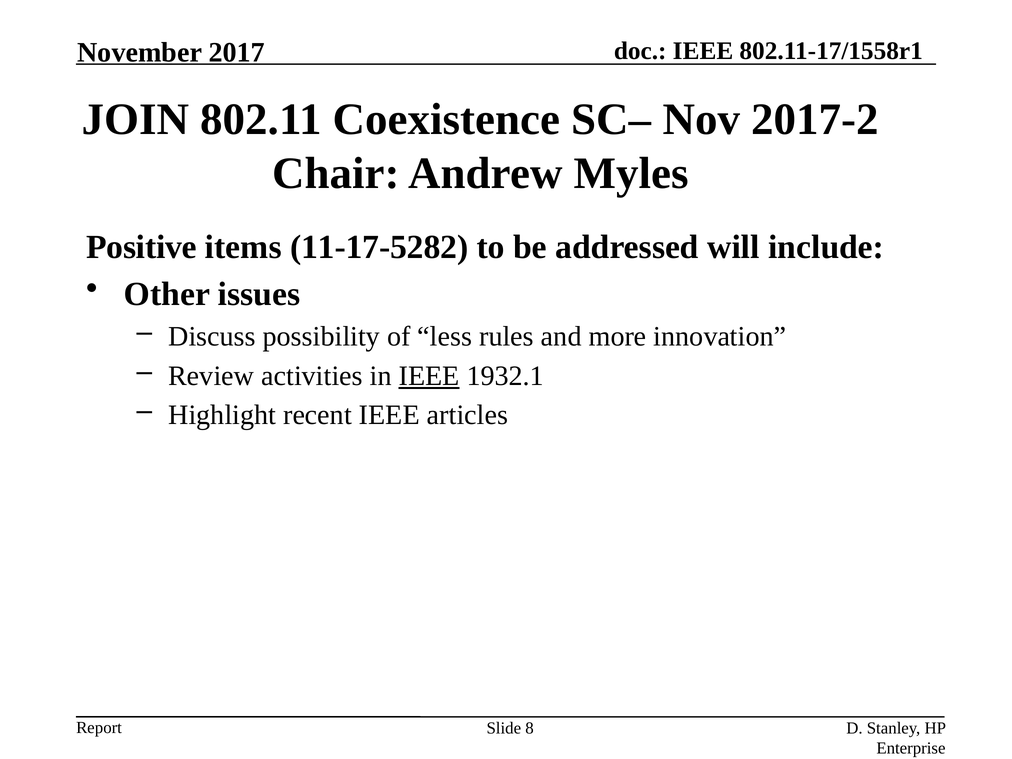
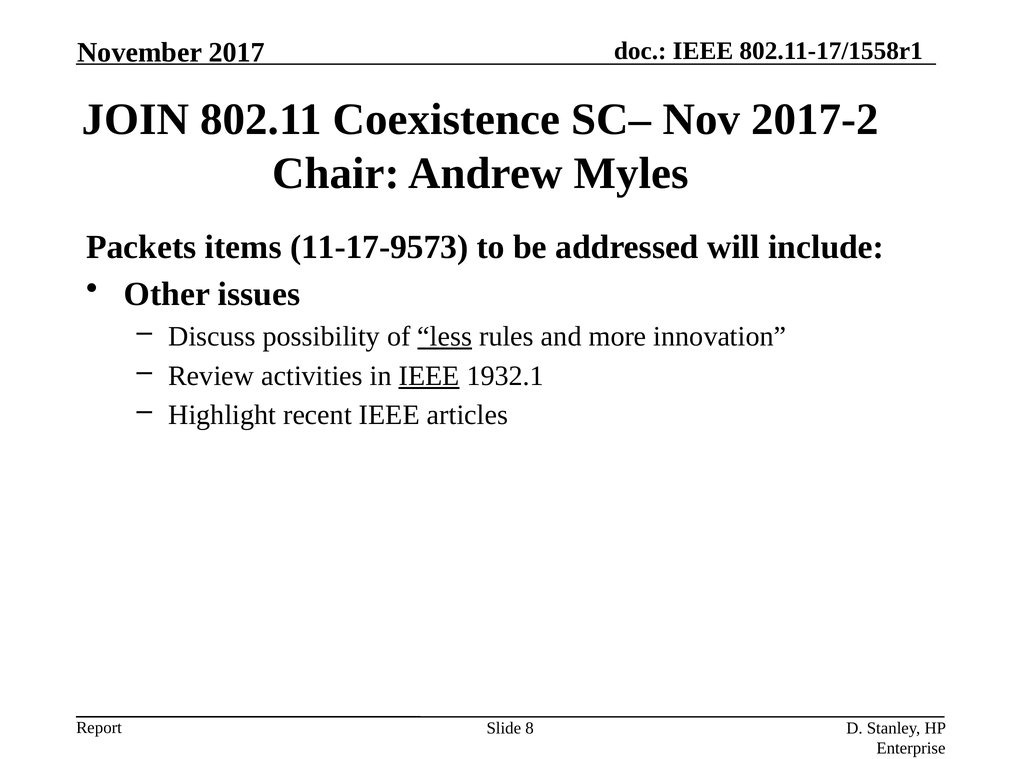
Positive: Positive -> Packets (141, 247)
11-17-5282: 11-17-5282 -> 11-17-9573 (379, 247)
less underline: none -> present (445, 336)
